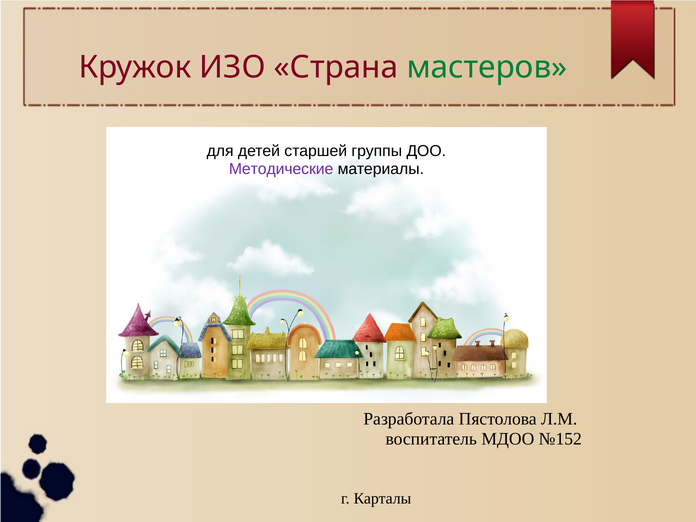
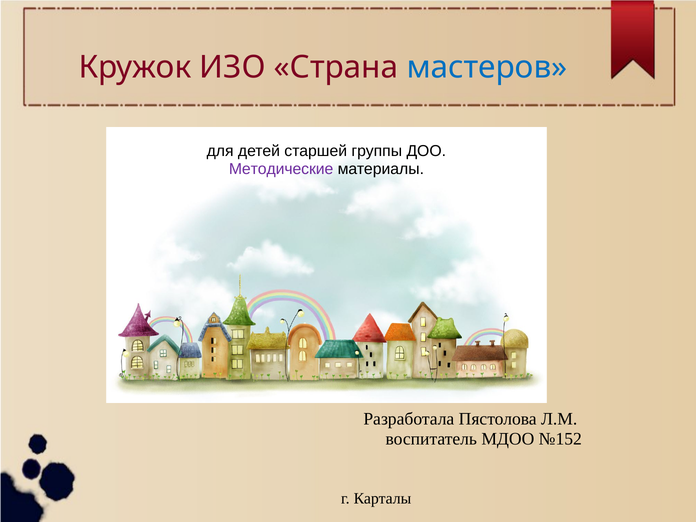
мастеров colour: green -> blue (487, 68)
